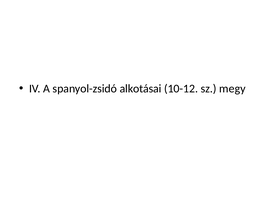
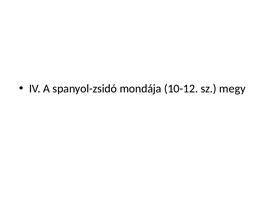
alkotásai: alkotásai -> mondája (141, 89)
